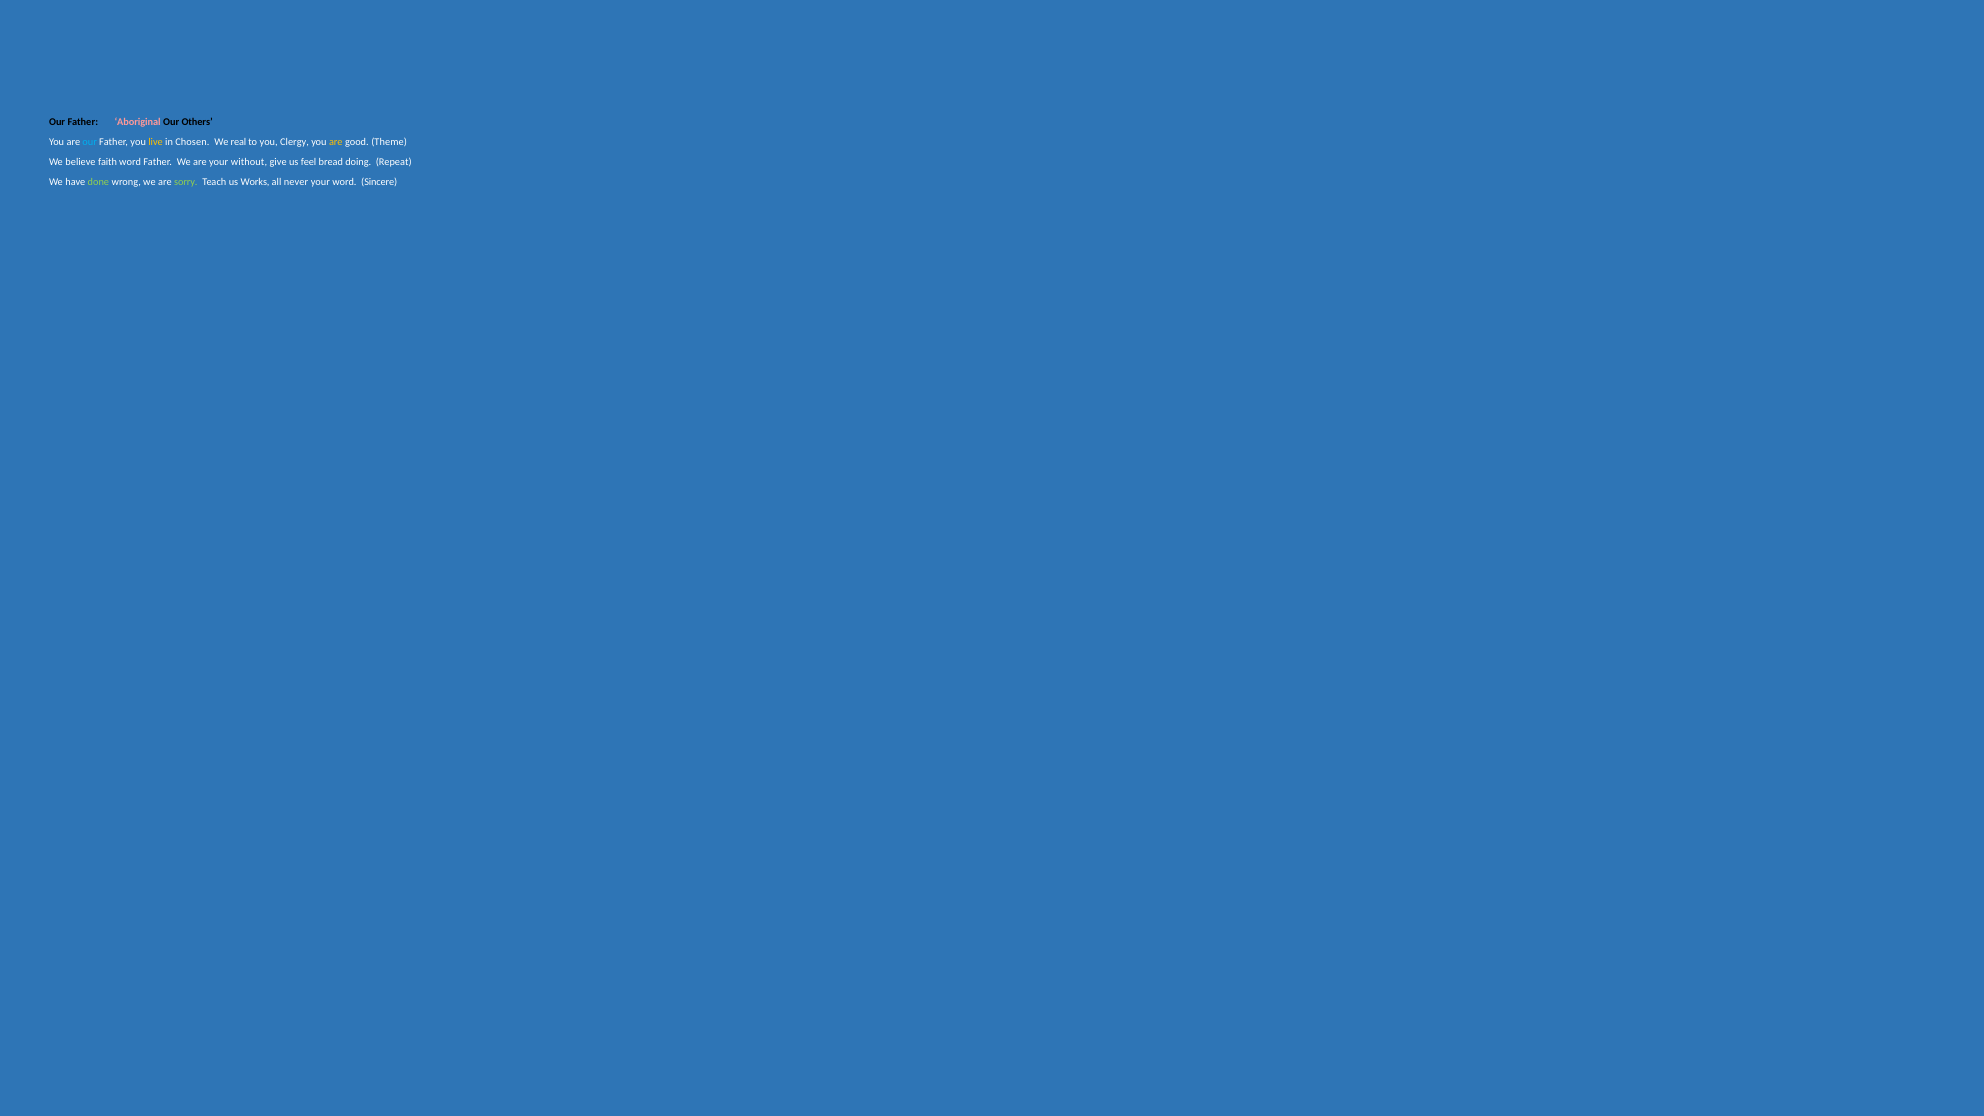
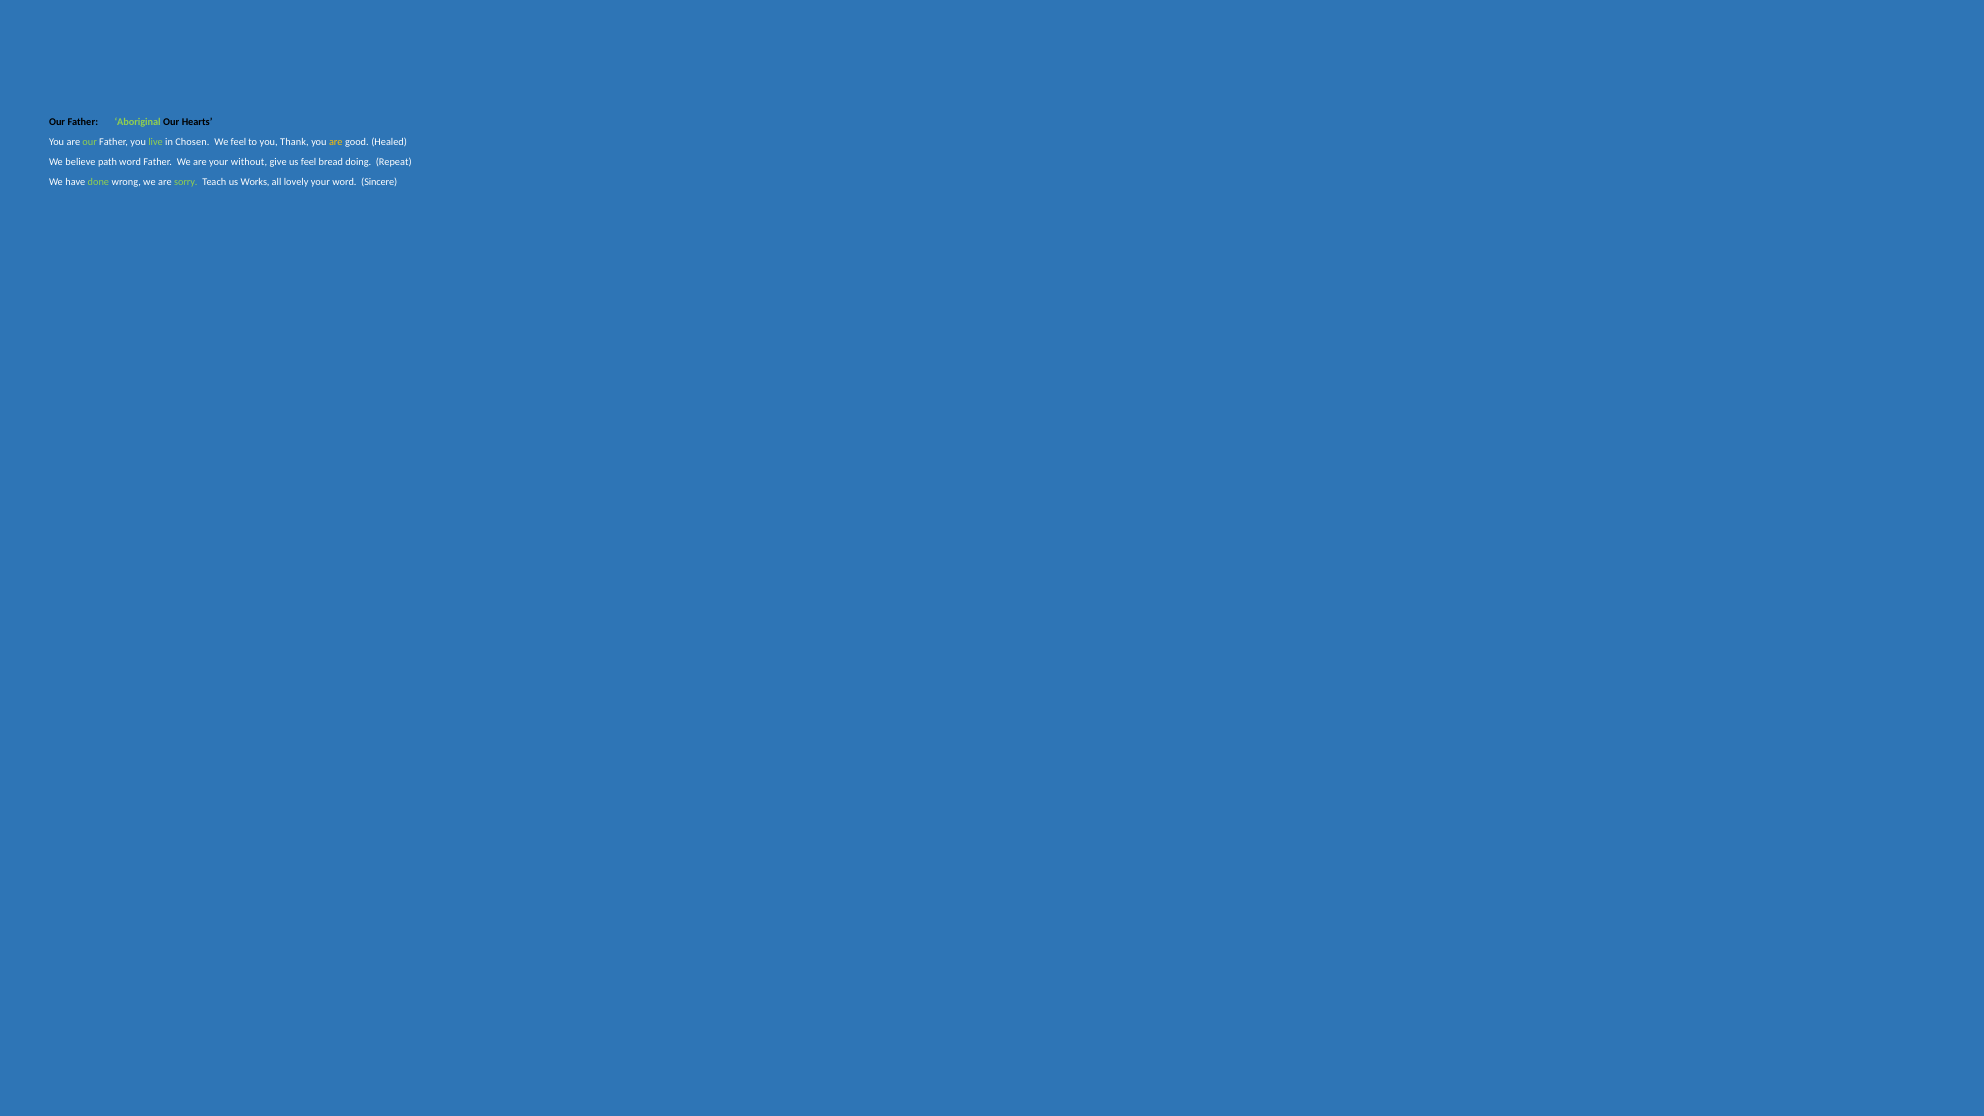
Aboriginal colour: pink -> light green (138, 122)
Others: Others -> Hearts (197, 122)
our colour: light blue -> light green (90, 142)
live colour: yellow -> light green (156, 142)
We real: real -> feel (238, 142)
Clergy: Clergy -> Thank (294, 142)
Theme: Theme -> Healed (389, 142)
faith: faith -> path (108, 162)
never: never -> lovely (296, 182)
